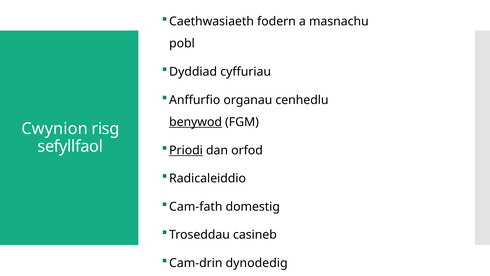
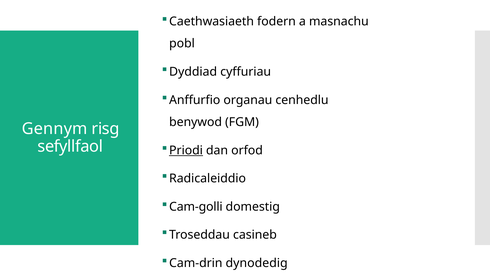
benywod underline: present -> none (196, 122)
Cwynion: Cwynion -> Gennym (55, 129)
Cam-fath: Cam-fath -> Cam-golli (196, 206)
